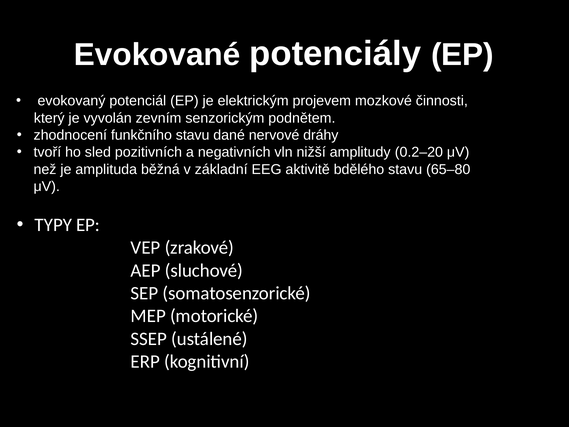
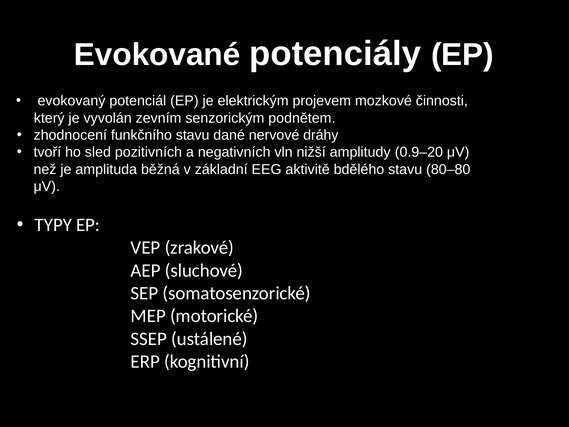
0.2–20: 0.2–20 -> 0.9–20 (419, 152)
65–80: 65–80 -> 80–80 (448, 169)
